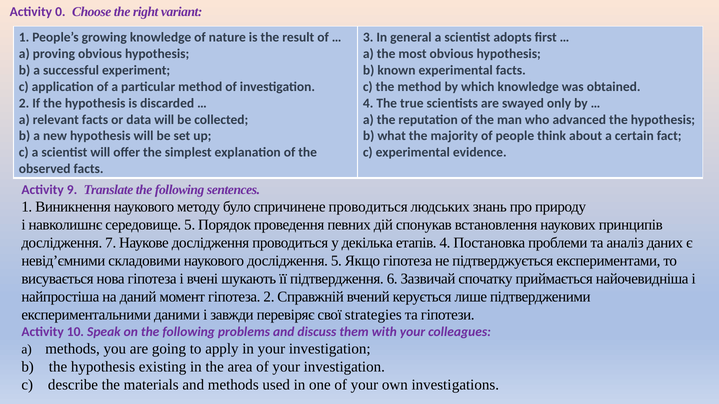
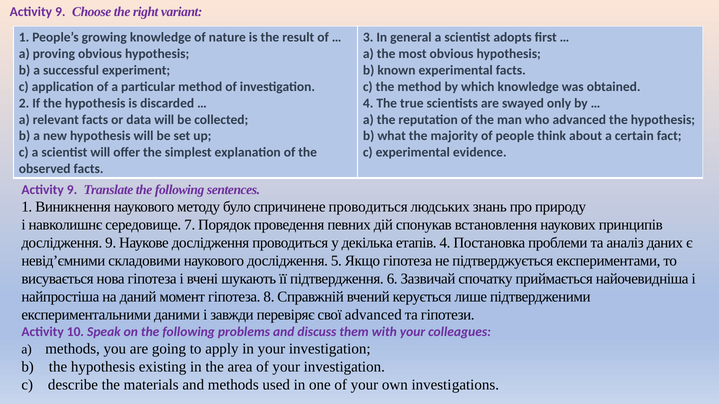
0: 0 -> 9 (60, 12)
середовище 5: 5 -> 7 (190, 225)
дослідження 7: 7 -> 9 (111, 243)
гіпотеза 2: 2 -> 8 (269, 297)
свої strategies: strategies -> advanced (373, 315)
